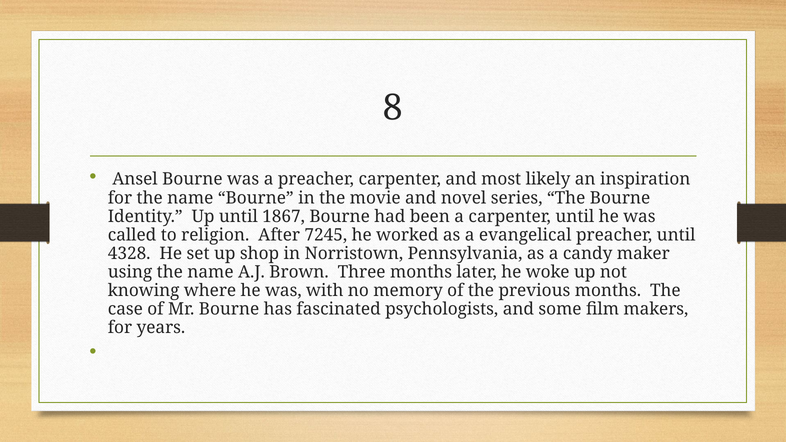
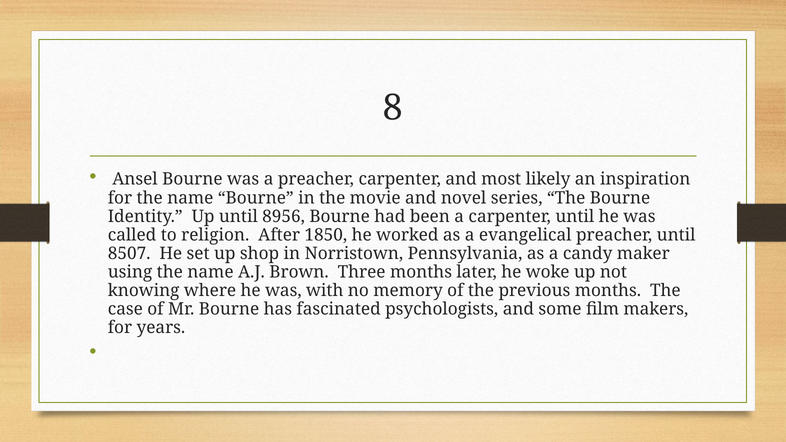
1867: 1867 -> 8956 (284, 216)
7245: 7245 -> 1850 (326, 235)
4328: 4328 -> 8507 (129, 254)
